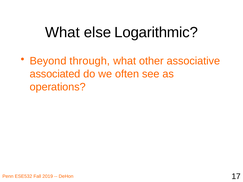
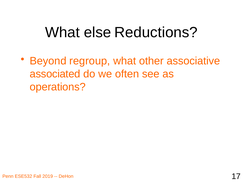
Logarithmic: Logarithmic -> Reductions (156, 32)
through: through -> regroup (90, 61)
